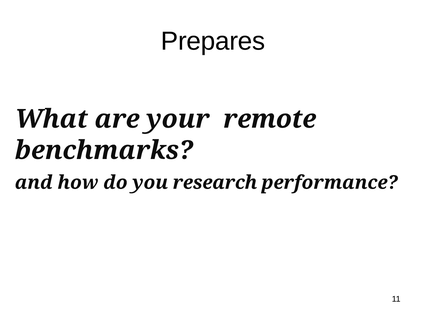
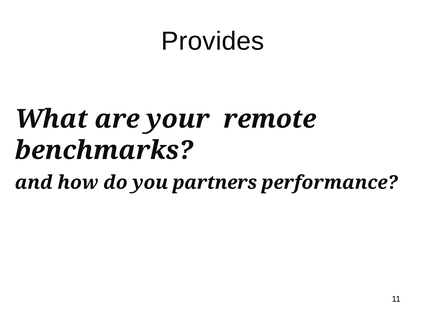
Prepares: Prepares -> Provides (213, 41)
research: research -> partners (215, 182)
